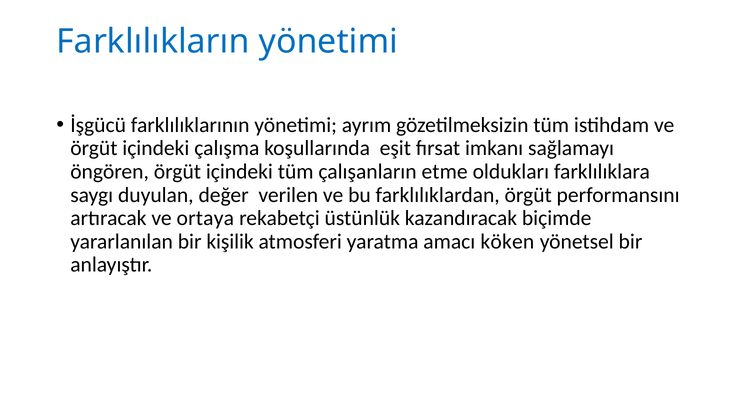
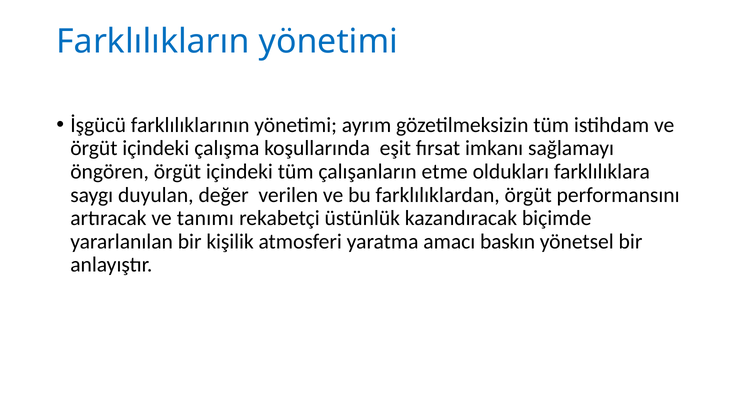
ortaya: ortaya -> tanımı (205, 218)
köken: köken -> baskın (508, 242)
